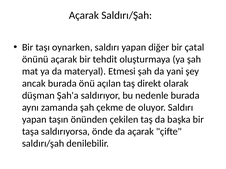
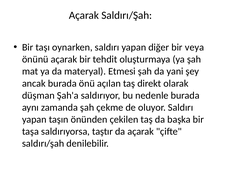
çatal: çatal -> veya (194, 47)
önde: önde -> taştır (102, 132)
